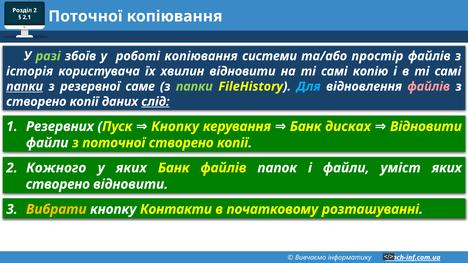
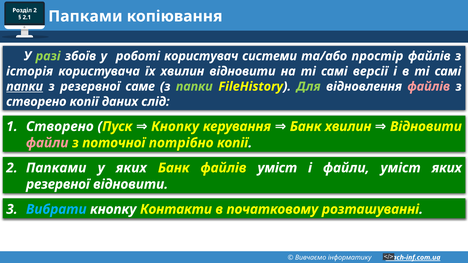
Поточної: Поточної -> Папками (85, 16)
роботі копіювання: копіювання -> користувач (201, 56)
копію: копію -> версії (370, 71)
Для colour: light blue -> light green (309, 87)
слід underline: present -> none (156, 102)
Резервних: Резервних -> Створено (60, 127)
Банк дисках: дисках -> хвилин (348, 127)
файли colour: white -> pink (47, 143)
поточної створено: створено -> потрібно (181, 143)
Кожного: Кожного -> Папками (56, 168)
файлів папок: папок -> уміст (277, 168)
створено: створено -> резервної (58, 184)
Вибрати colour: yellow -> light blue (56, 209)
